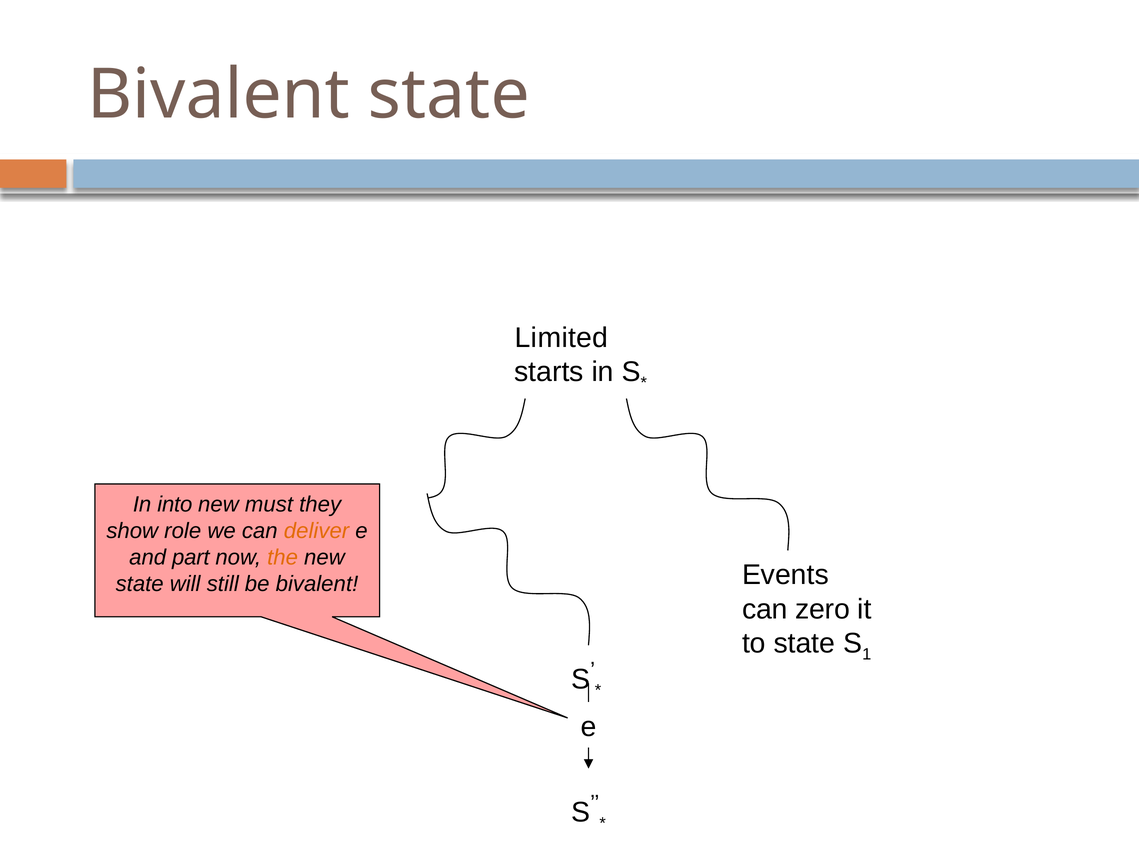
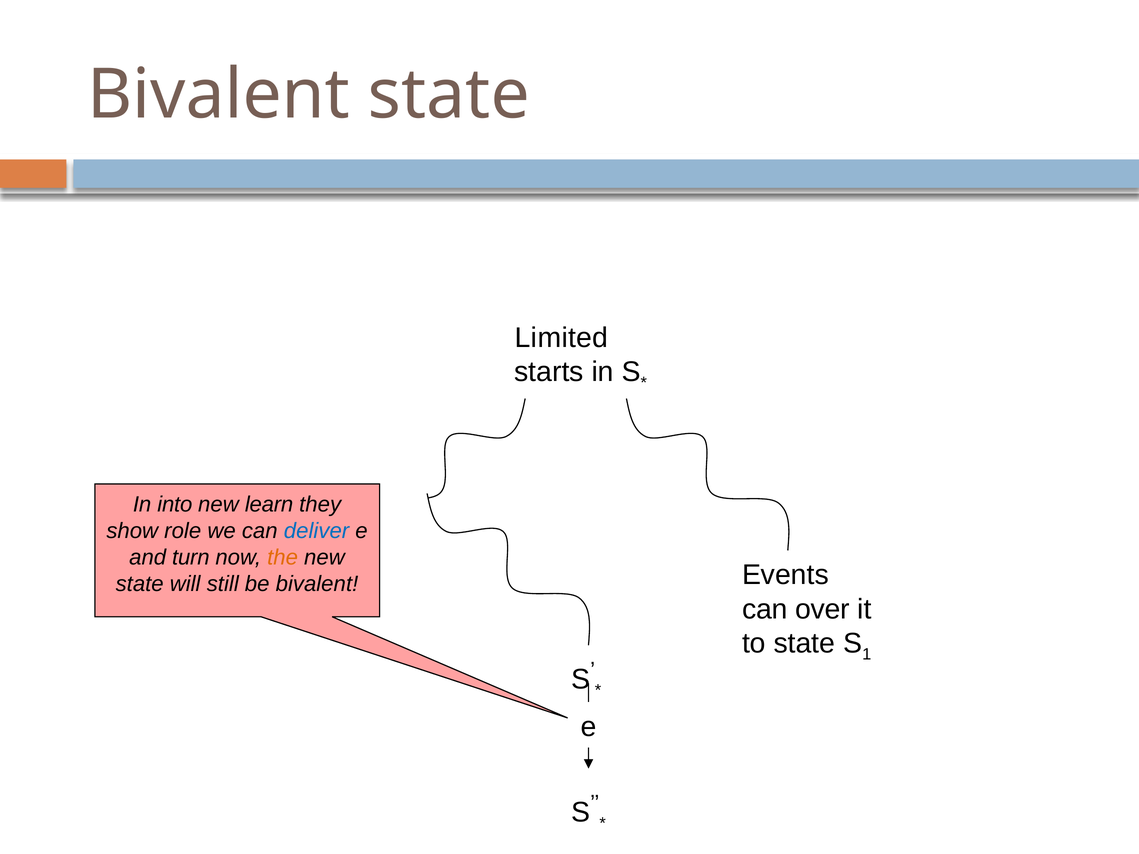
must: must -> learn (269, 505)
deliver colour: orange -> blue (317, 531)
part: part -> turn (191, 558)
zero: zero -> over (823, 609)
